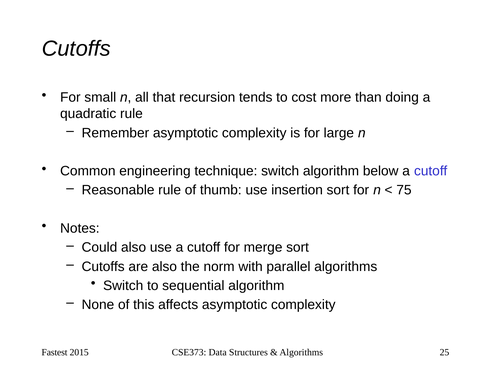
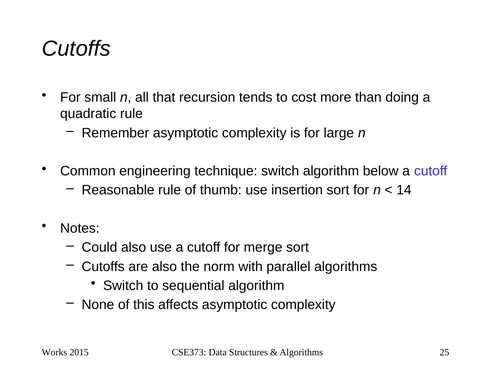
75: 75 -> 14 (404, 190)
Fastest: Fastest -> Works (54, 353)
